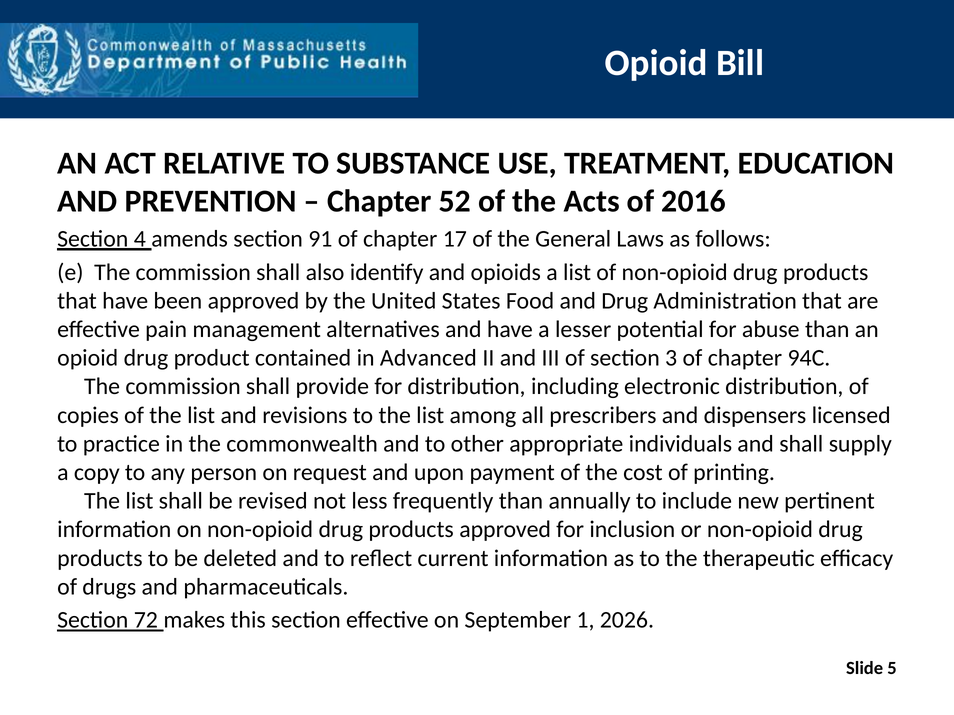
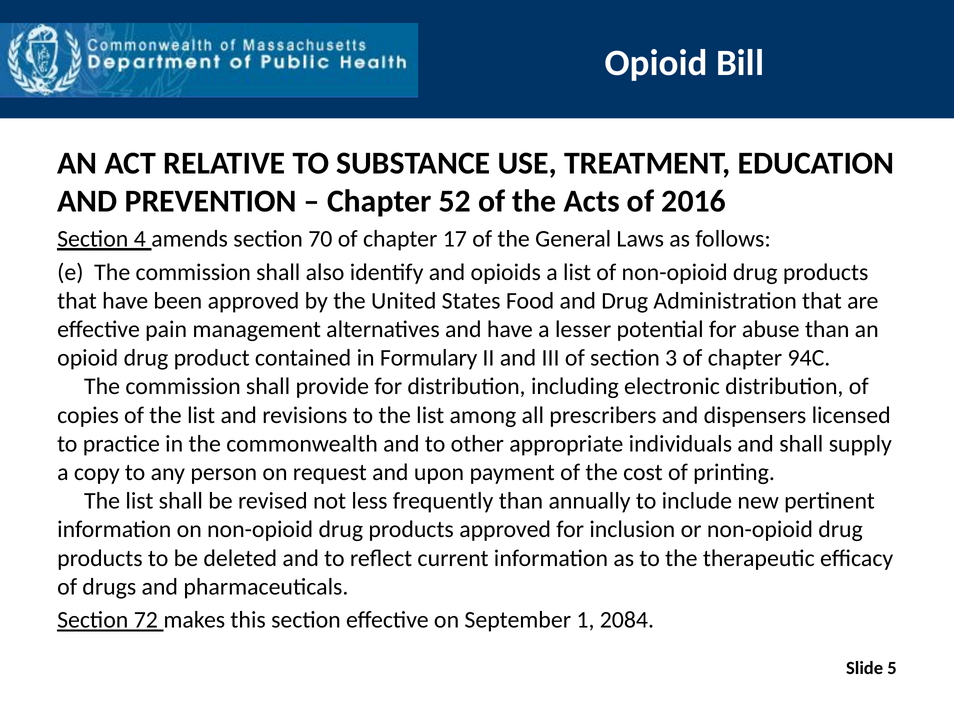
91: 91 -> 70 (320, 239)
Advanced: Advanced -> Formulary (429, 358)
2026: 2026 -> 2084 (627, 621)
